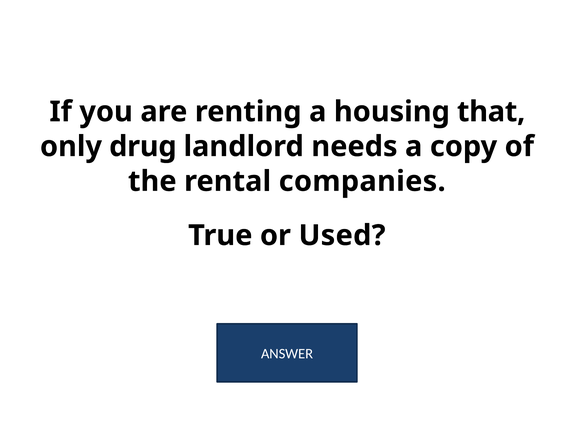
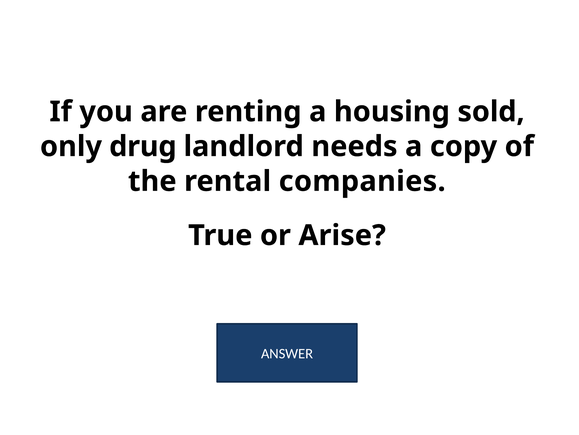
that: that -> sold (491, 112)
Used: Used -> Arise (342, 235)
